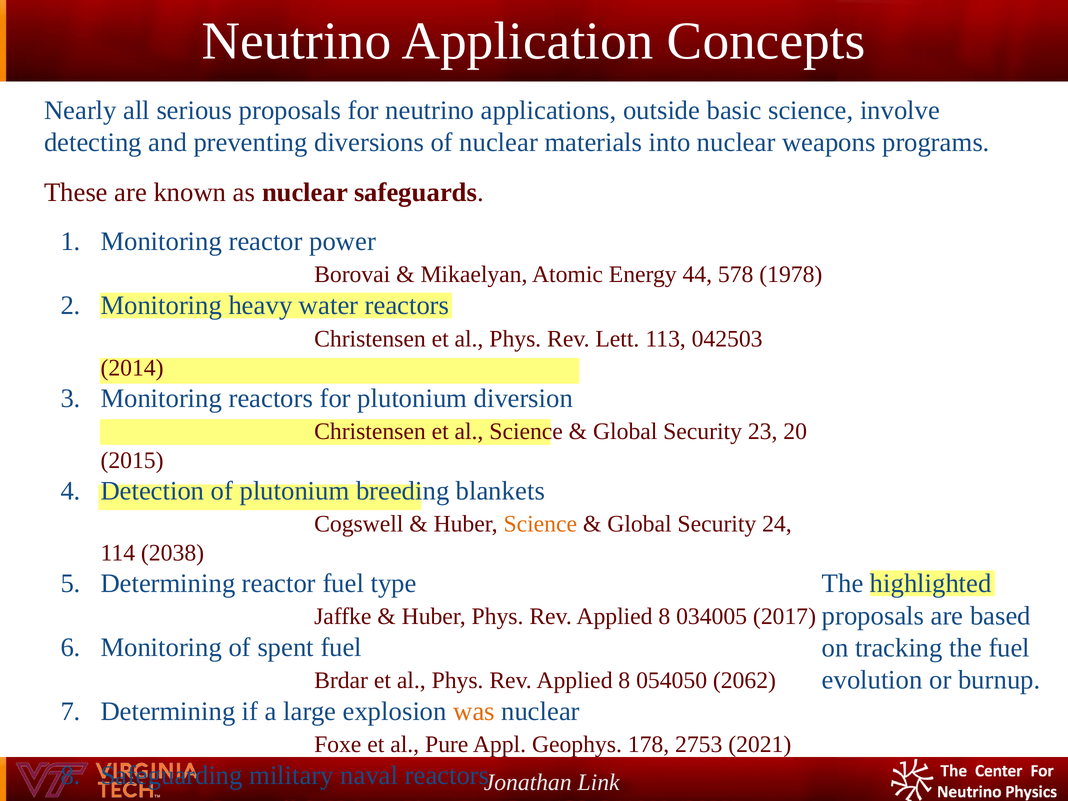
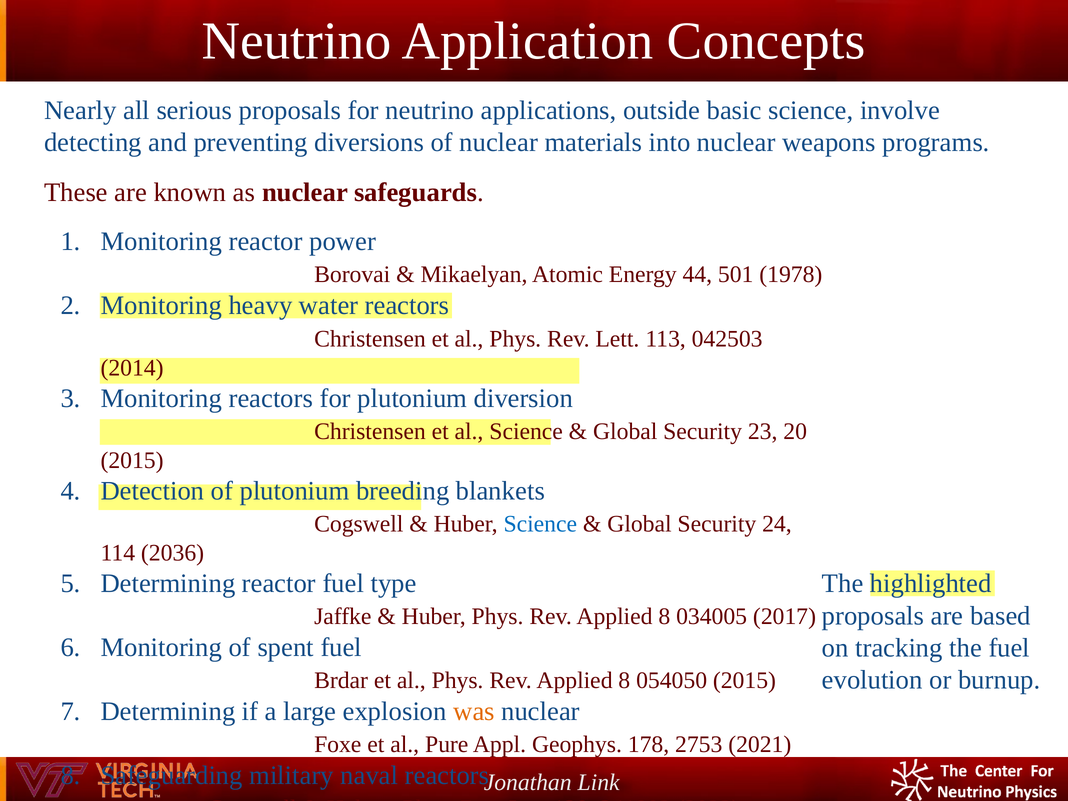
578: 578 -> 501 (736, 275)
Science colour: orange -> blue (540, 524)
2038: 2038 -> 2036 (173, 553)
054050 2062: 2062 -> 2015 (744, 680)
